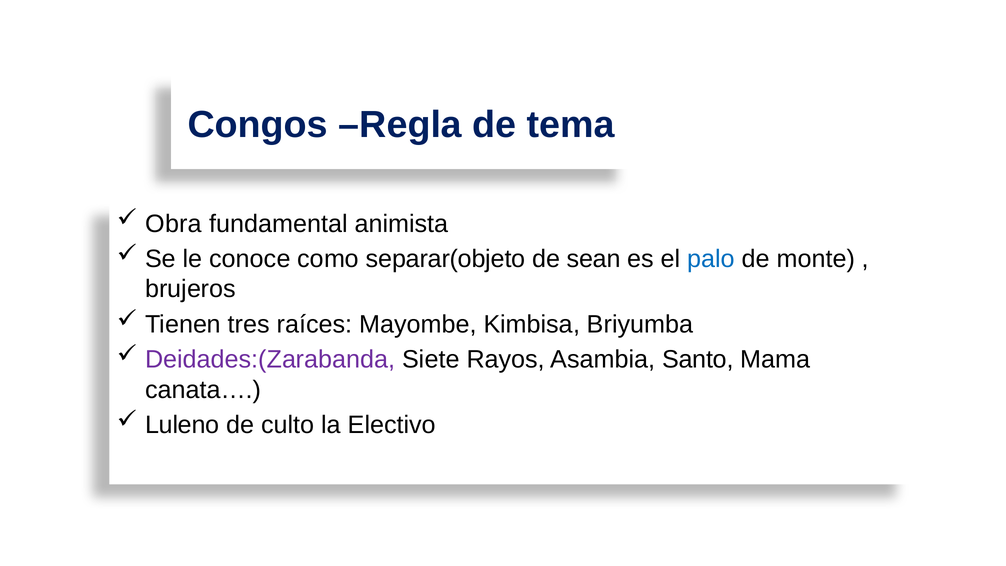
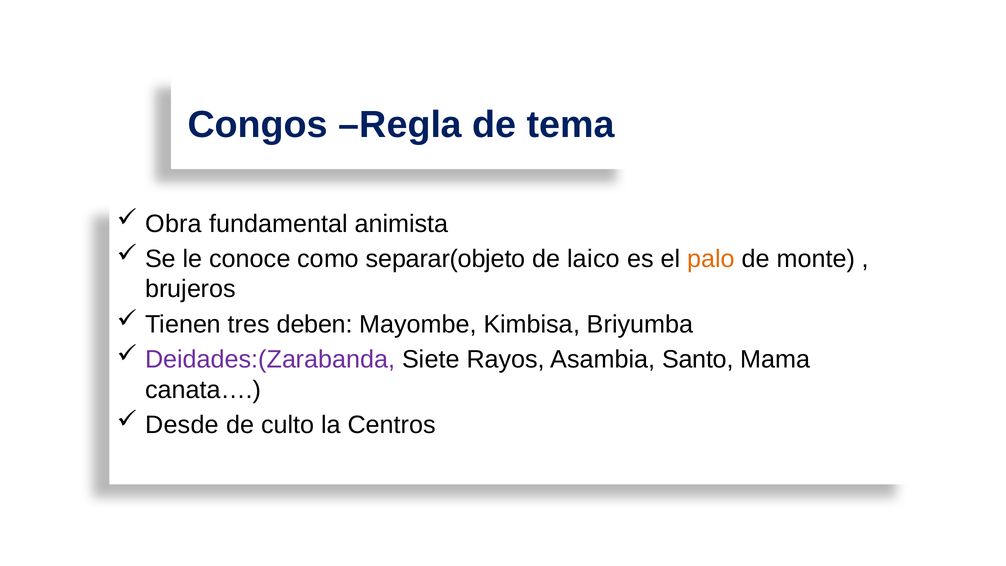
sean: sean -> laico (594, 259)
palo colour: blue -> orange (711, 259)
raíces: raíces -> deben (315, 324)
Luleno: Luleno -> Desde (182, 425)
Electivo: Electivo -> Centros (392, 425)
